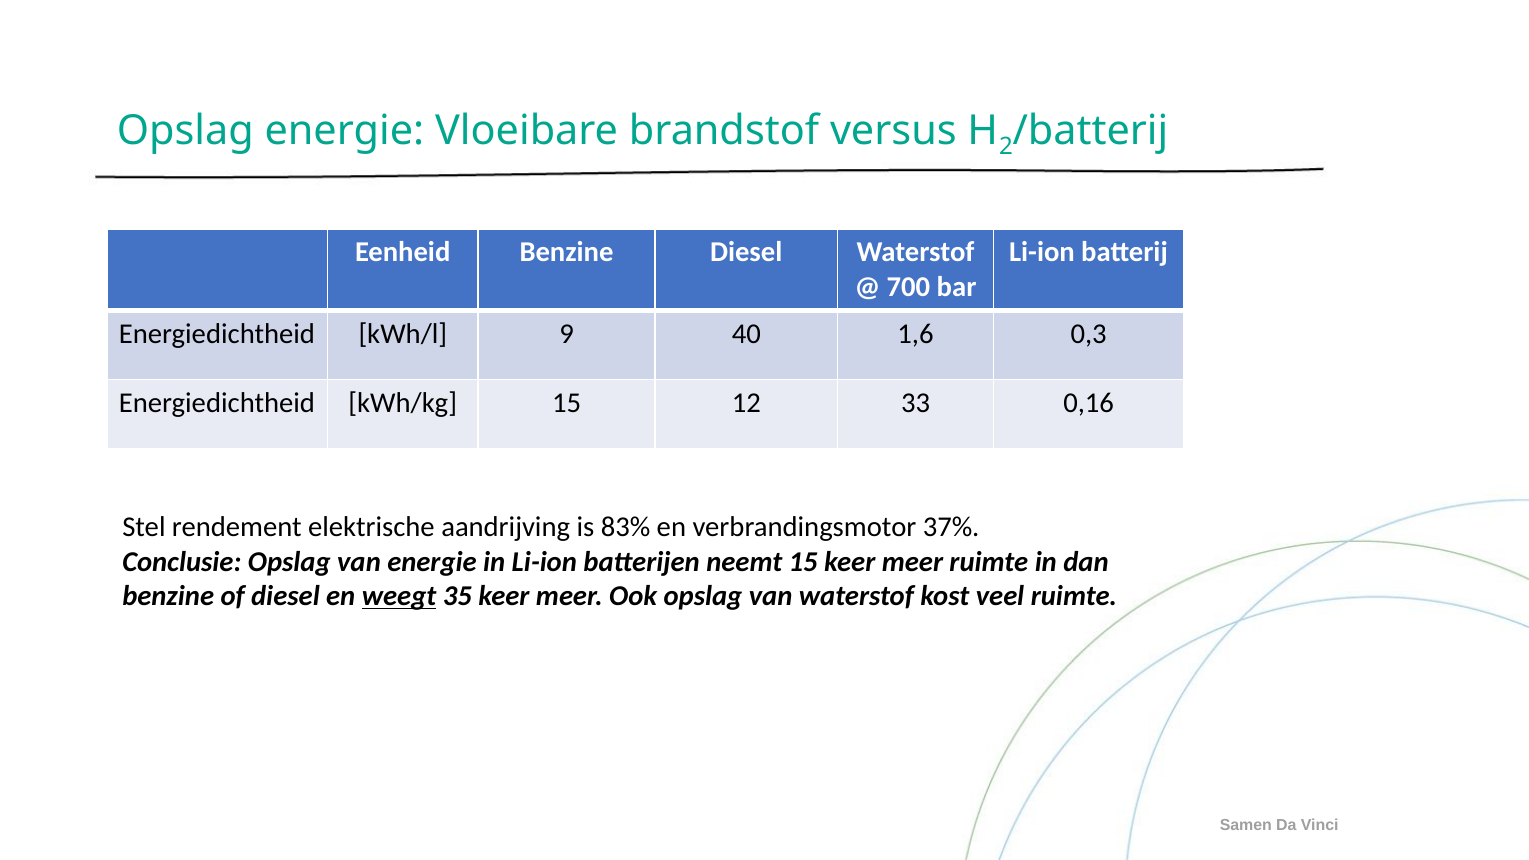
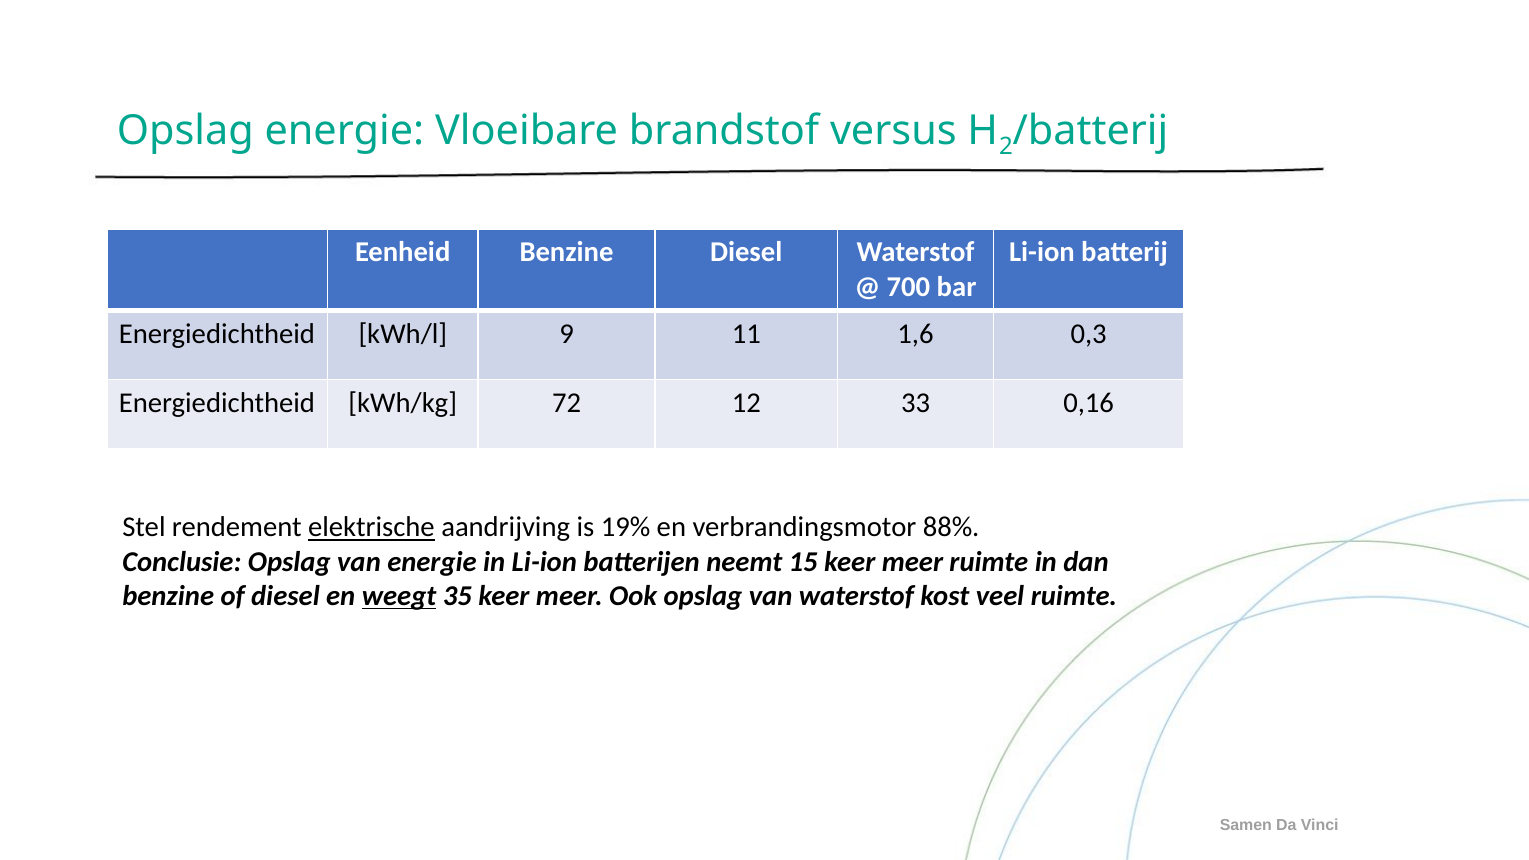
40: 40 -> 11 (746, 334)
kWh/kg 15: 15 -> 72 (567, 403)
elektrische underline: none -> present (371, 528)
83%: 83% -> 19% (626, 528)
37%: 37% -> 88% (951, 528)
